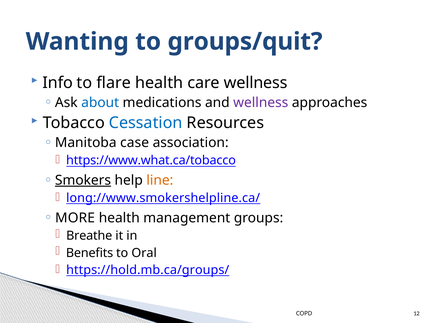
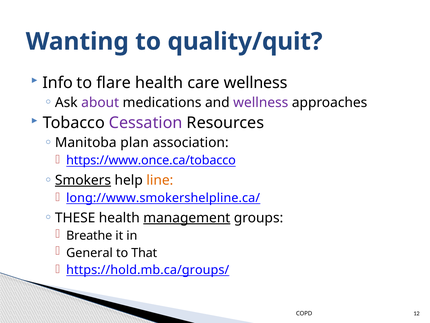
groups/quit: groups/quit -> quality/quit (245, 41)
about colour: blue -> purple (100, 102)
Cessation colour: blue -> purple (146, 123)
case: case -> plan (135, 142)
https://www.what.ca/tobacco: https://www.what.ca/tobacco -> https://www.once.ca/tobacco (151, 160)
MORE: MORE -> THESE (75, 218)
management underline: none -> present (187, 218)
Benefits: Benefits -> General (89, 253)
Oral: Oral -> That (144, 253)
